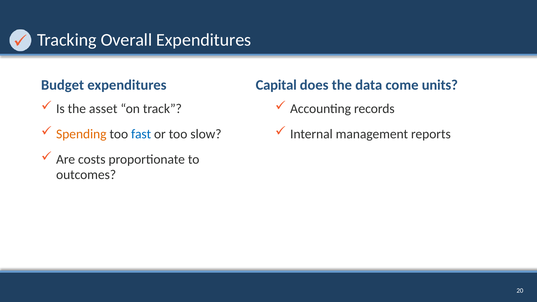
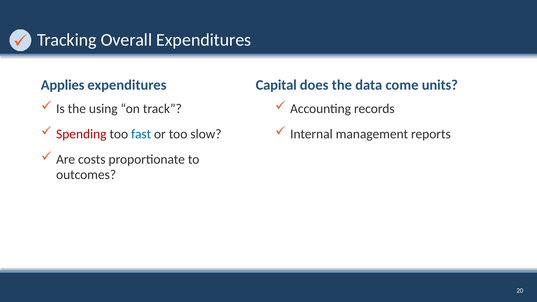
Budget: Budget -> Applies (63, 85)
asset: asset -> using (103, 109)
Spending colour: orange -> red (81, 134)
